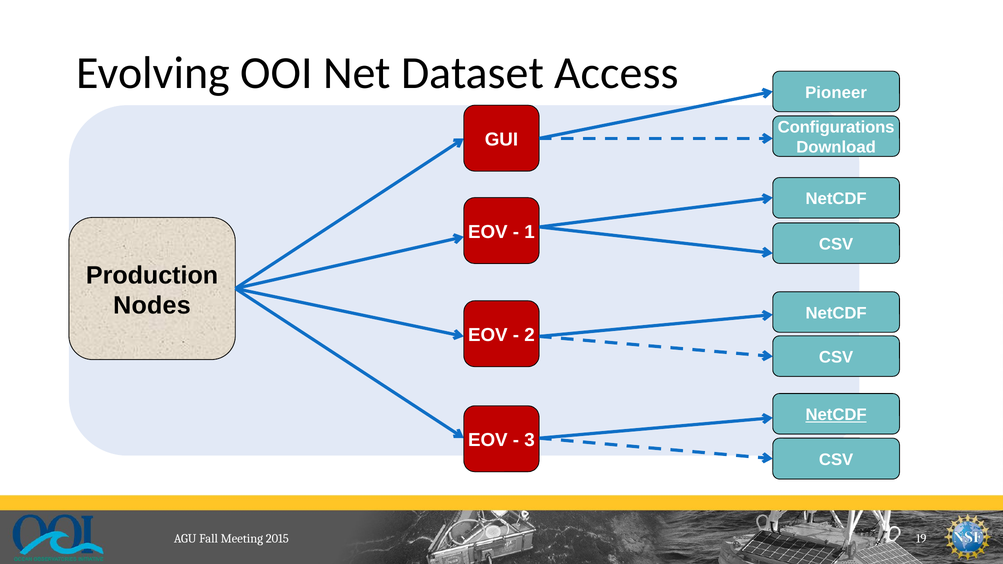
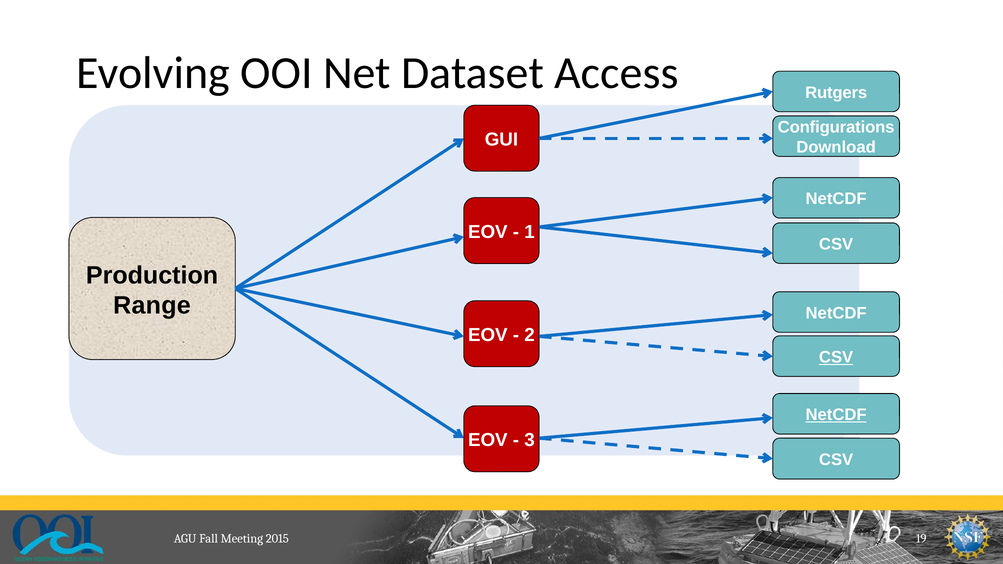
Pioneer: Pioneer -> Rutgers (836, 93)
Nodes: Nodes -> Range (152, 305)
CSV underline: none -> present (836, 357)
